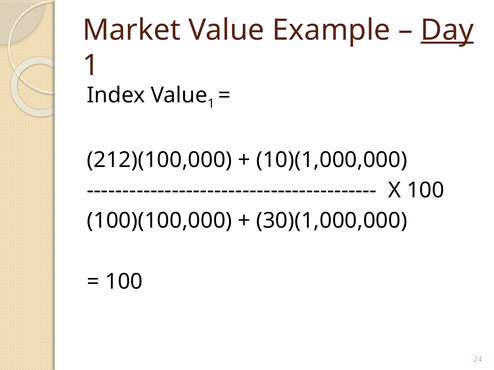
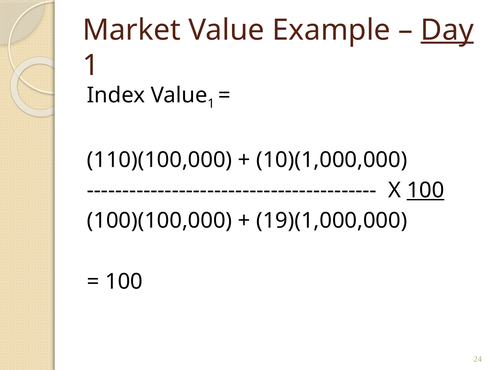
212)(100,000: 212)(100,000 -> 110)(100,000 (160, 160)
100 underline: none -> present (426, 190)
30)(1,000,000: 30)(1,000,000 -> 19)(1,000,000 (332, 221)
